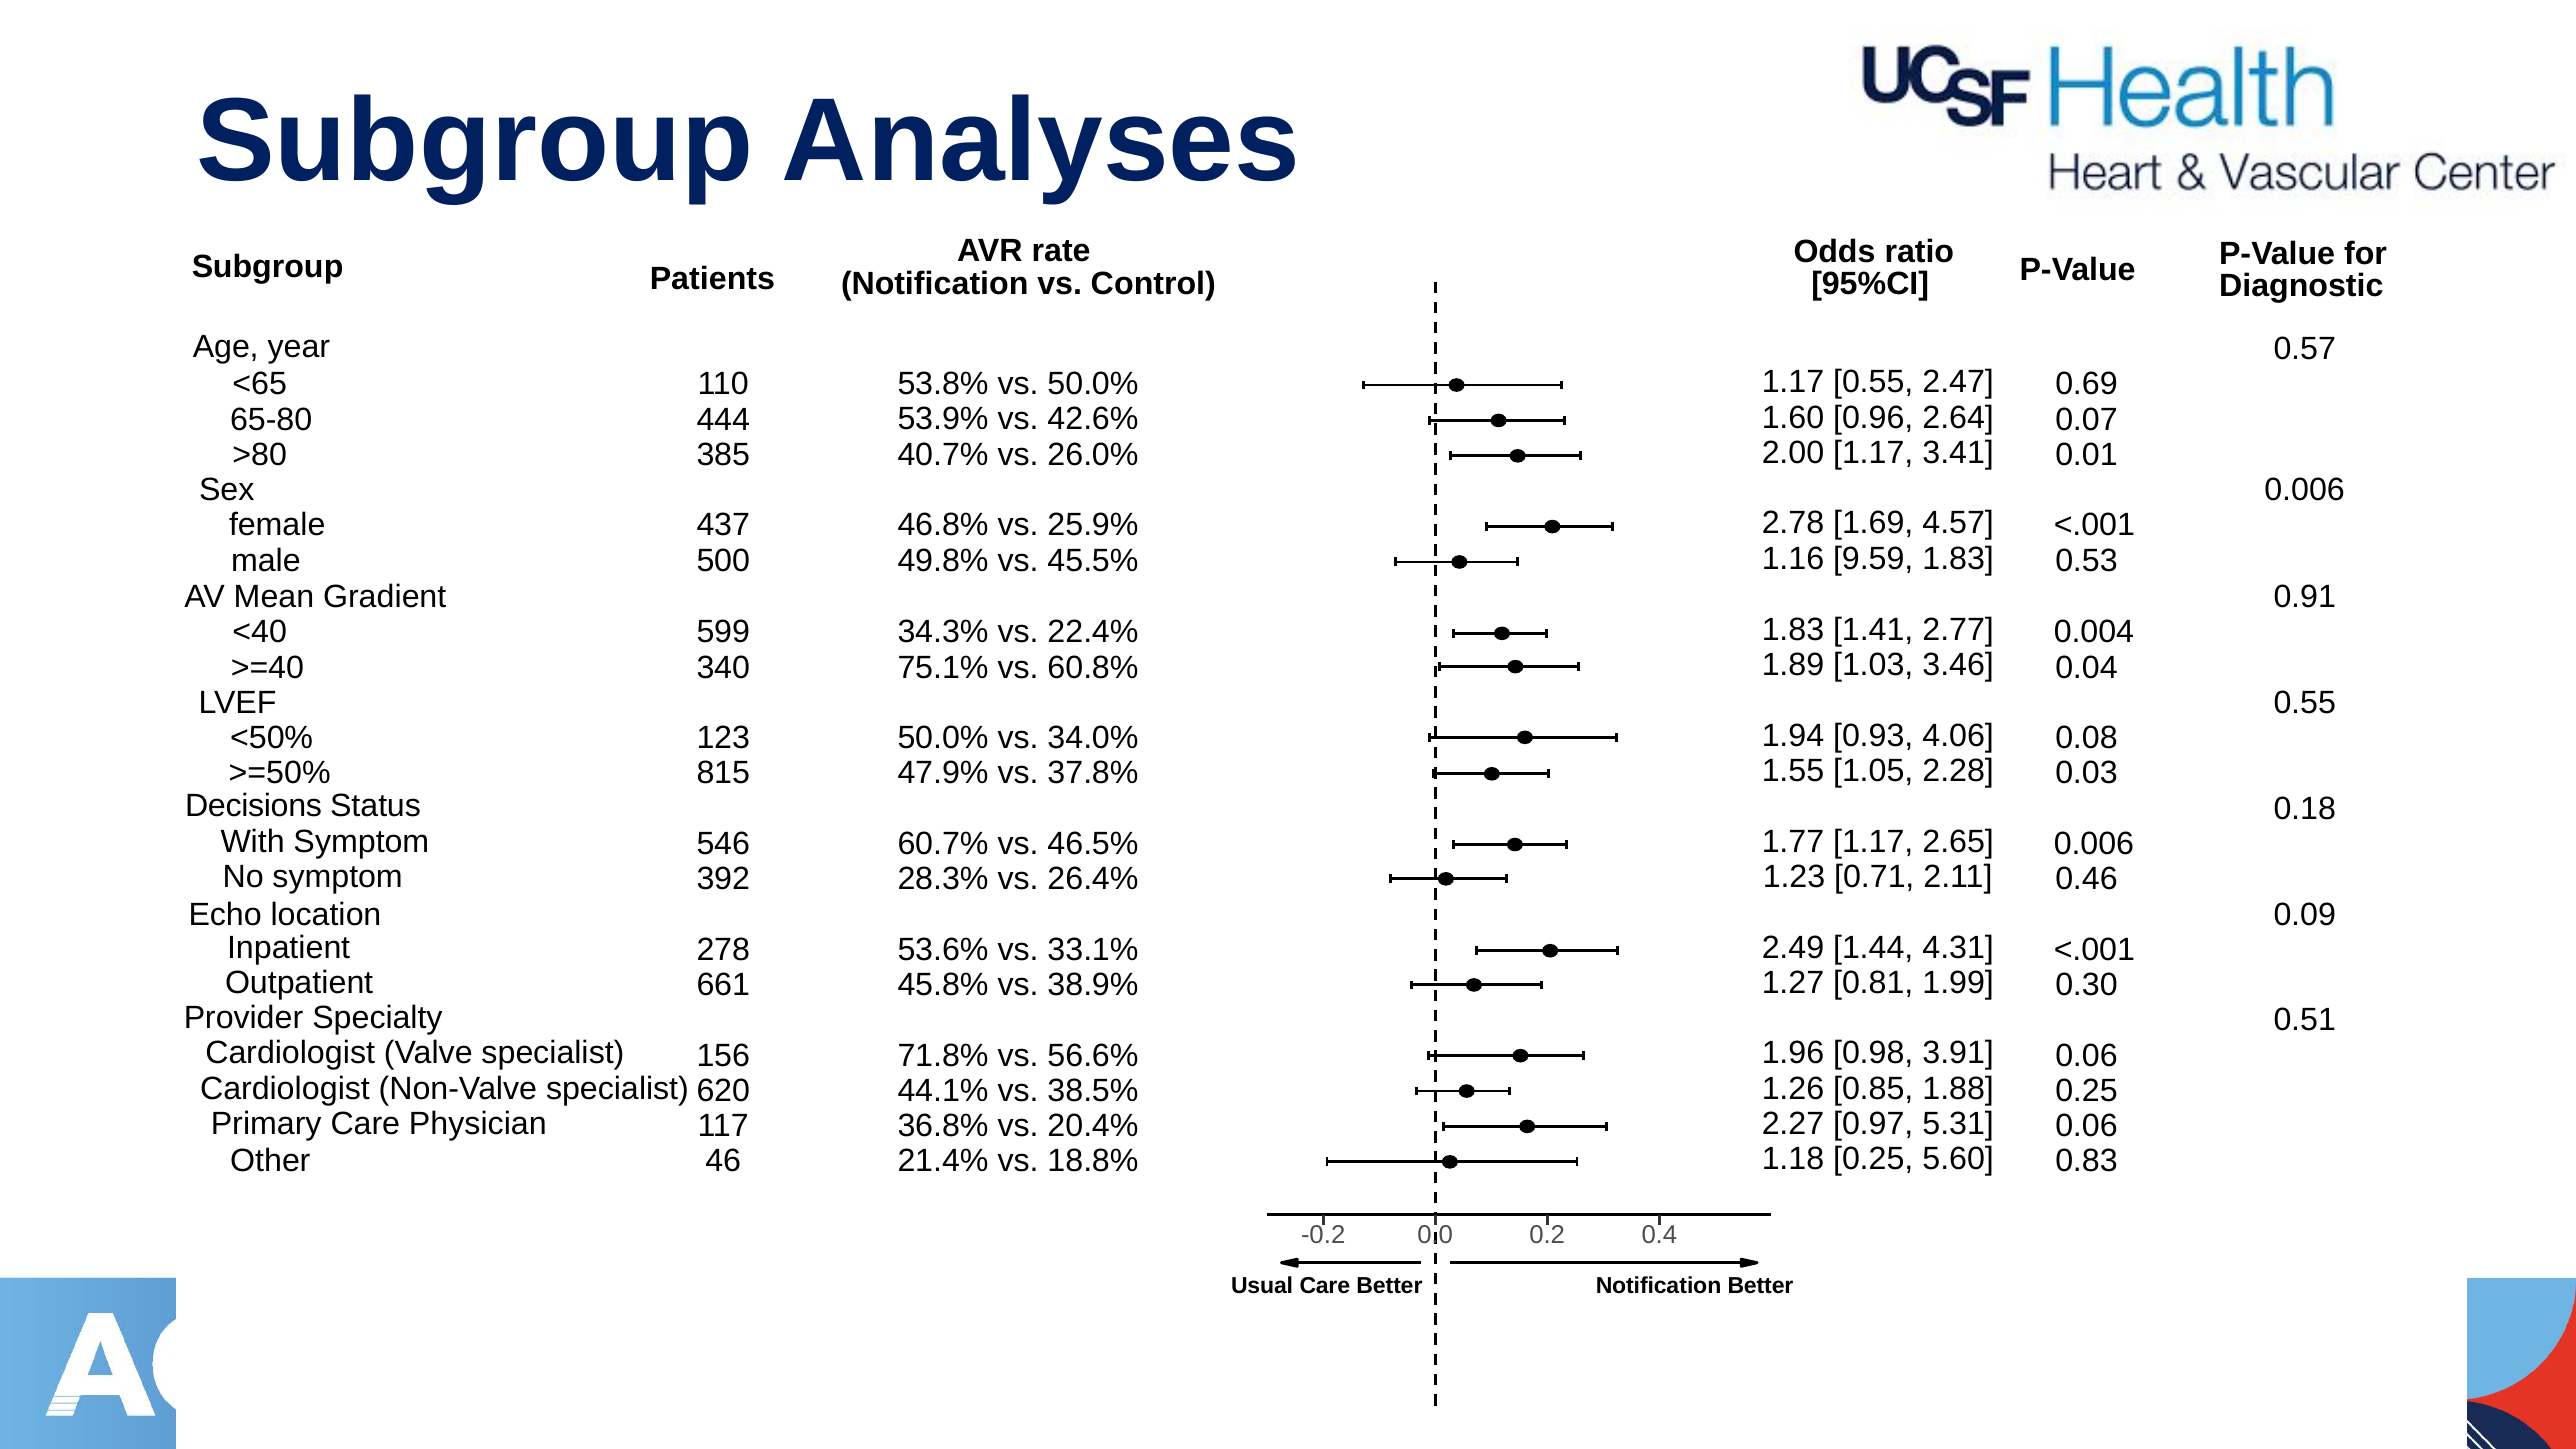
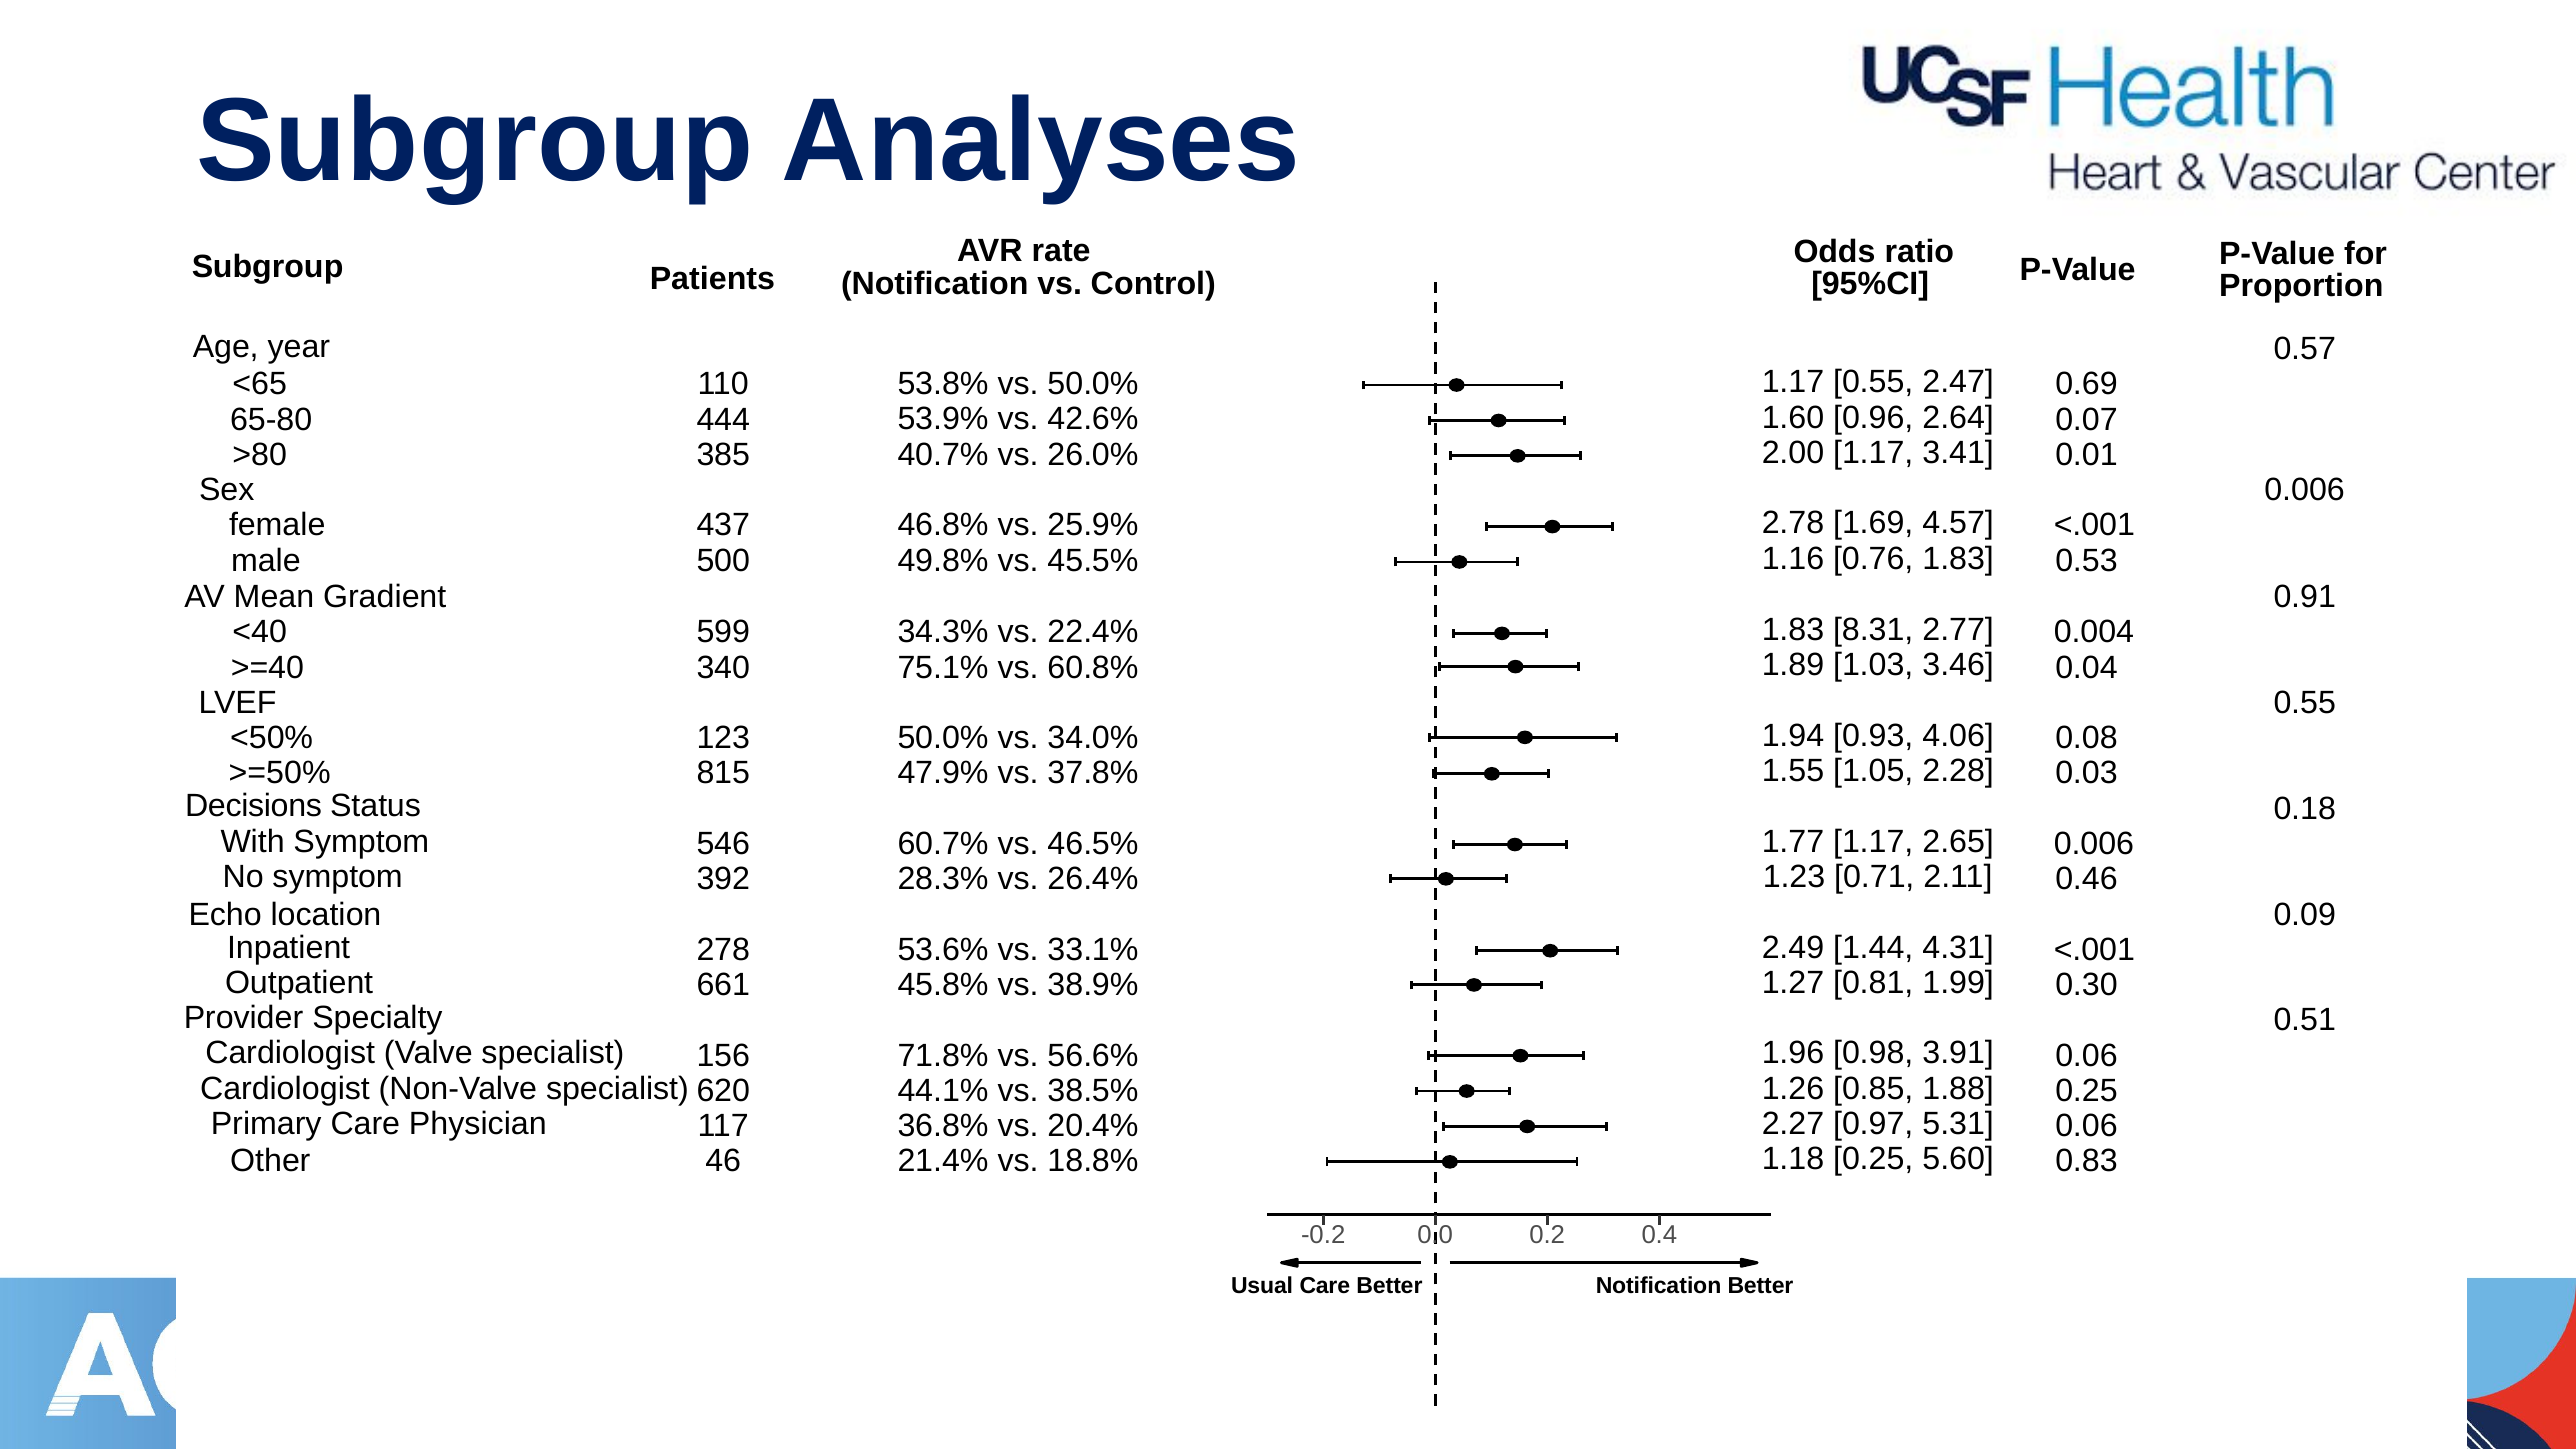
Diagnostic: Diagnostic -> Proportion (2301, 286)
9.59: 9.59 -> 0.76 (1873, 558)
1.41: 1.41 -> 8.31 (1873, 630)
